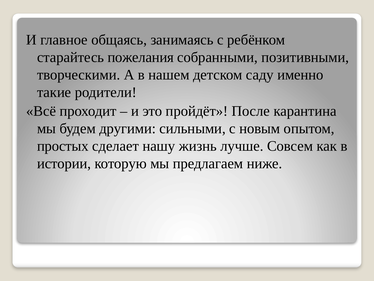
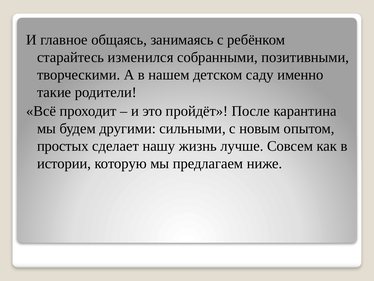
пожелания: пожелания -> изменился (141, 57)
